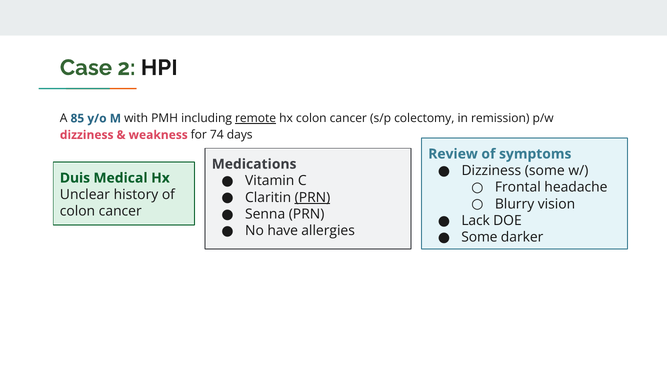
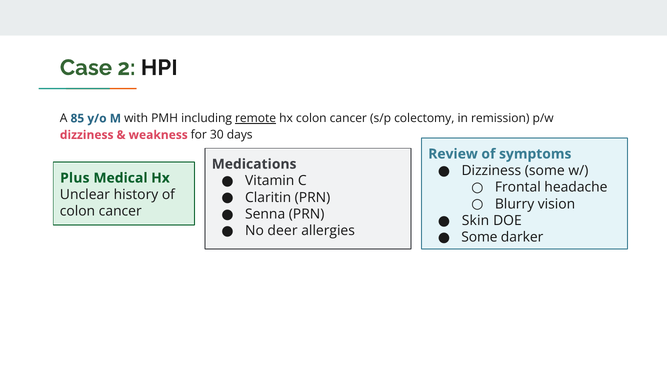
74: 74 -> 30 (217, 135)
Duis: Duis -> Plus (75, 178)
PRN underline: present -> none (312, 198)
Lack: Lack -> Skin (475, 221)
have: have -> deer (283, 231)
